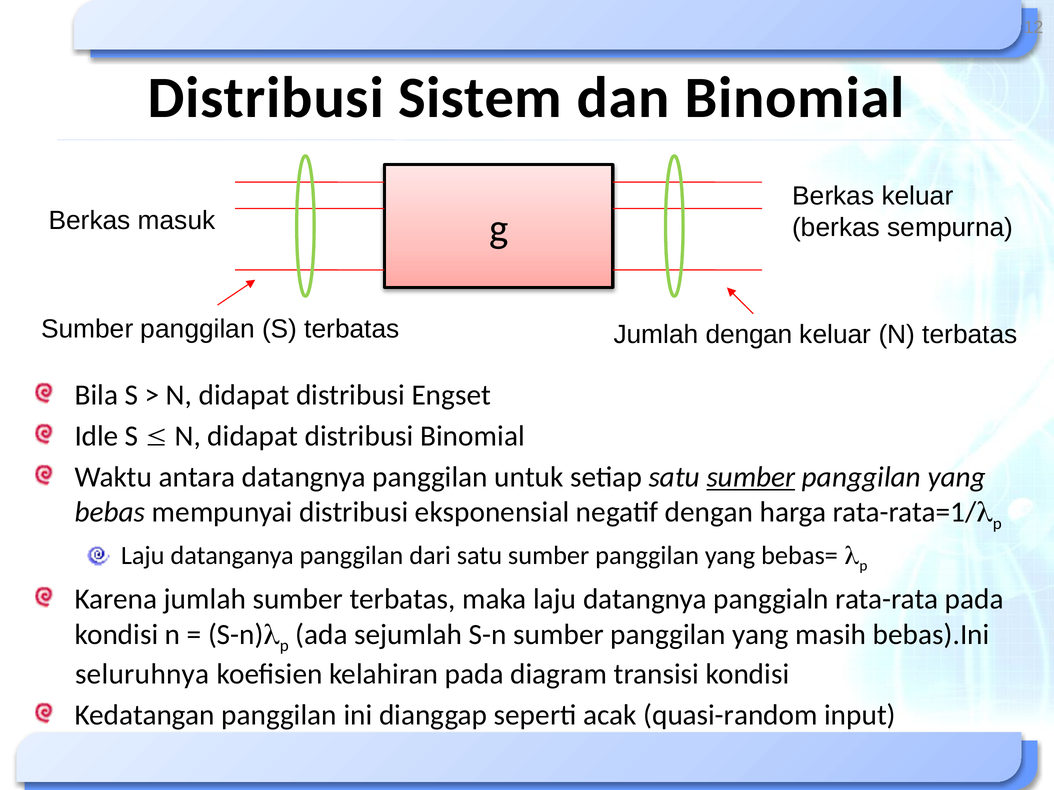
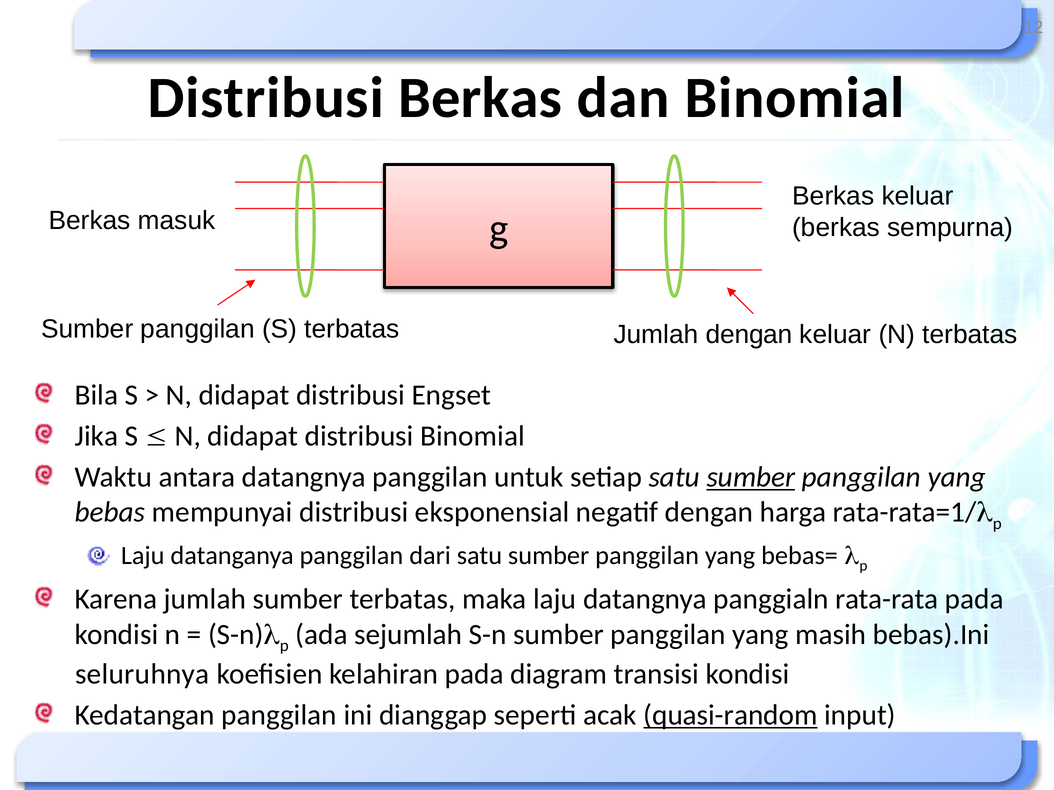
Distribusi Sistem: Sistem -> Berkas (480, 98)
Idle: Idle -> Jika (96, 436)
quasi-random underline: none -> present (730, 716)
